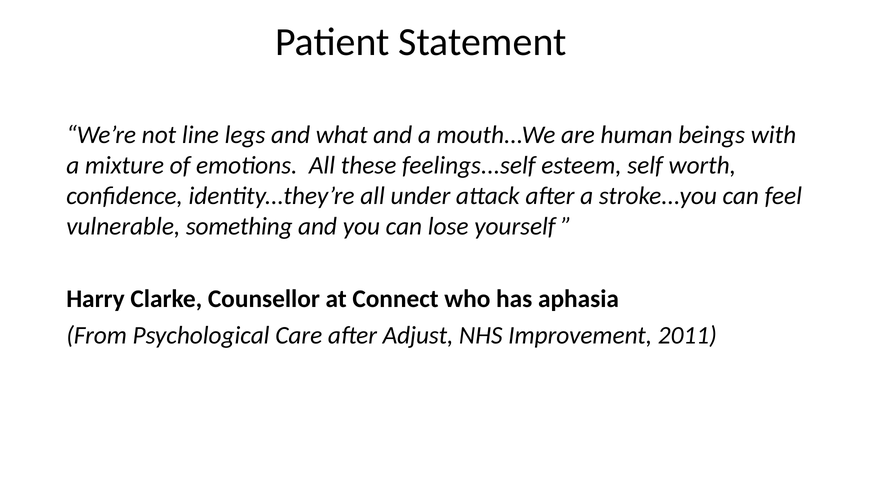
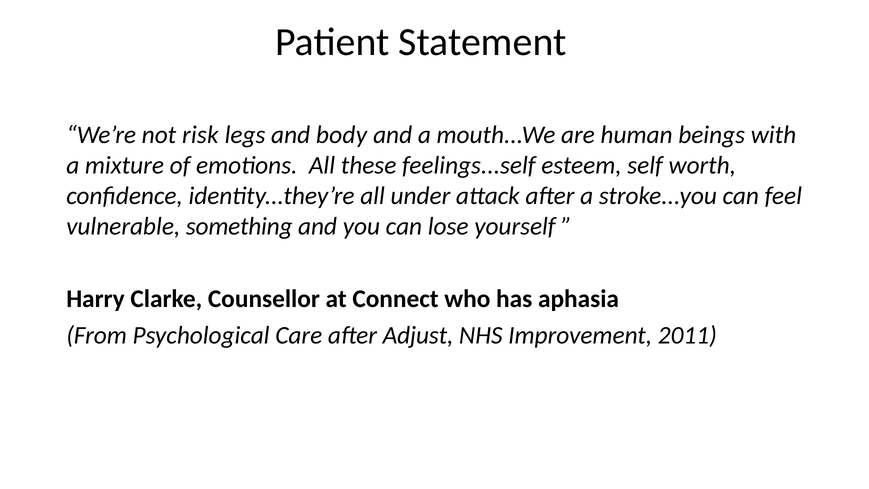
line: line -> risk (200, 135)
what: what -> body (342, 135)
